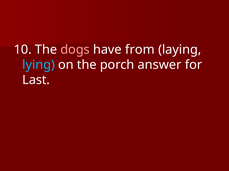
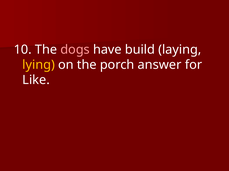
from: from -> build (140, 50)
lying colour: light blue -> yellow (39, 65)
Last: Last -> Like (36, 80)
